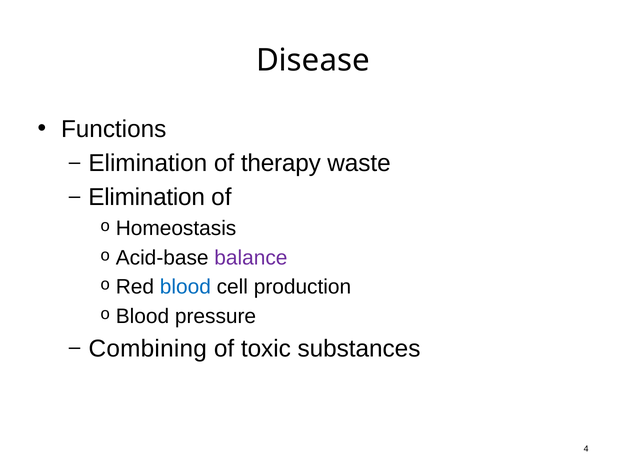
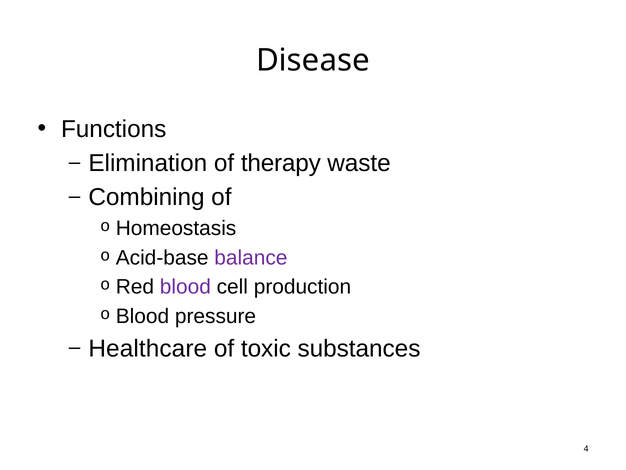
Elimination: Elimination -> Combining (147, 197)
blood colour: blue -> purple (185, 287)
Combining: Combining -> Healthcare (148, 348)
